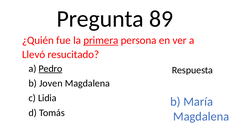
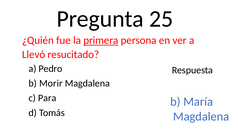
89: 89 -> 25 (161, 19)
Pedro underline: present -> none (50, 69)
Joven: Joven -> Morir (51, 83)
Lidia: Lidia -> Para (47, 98)
